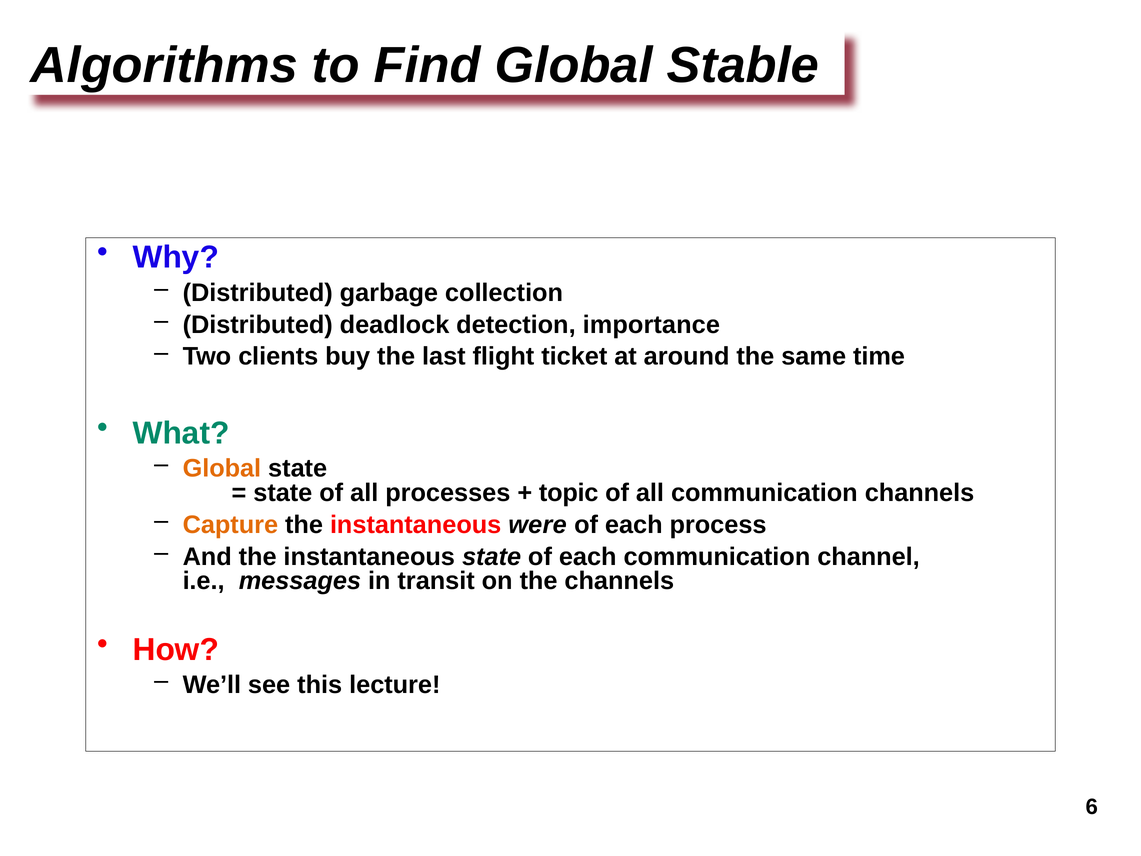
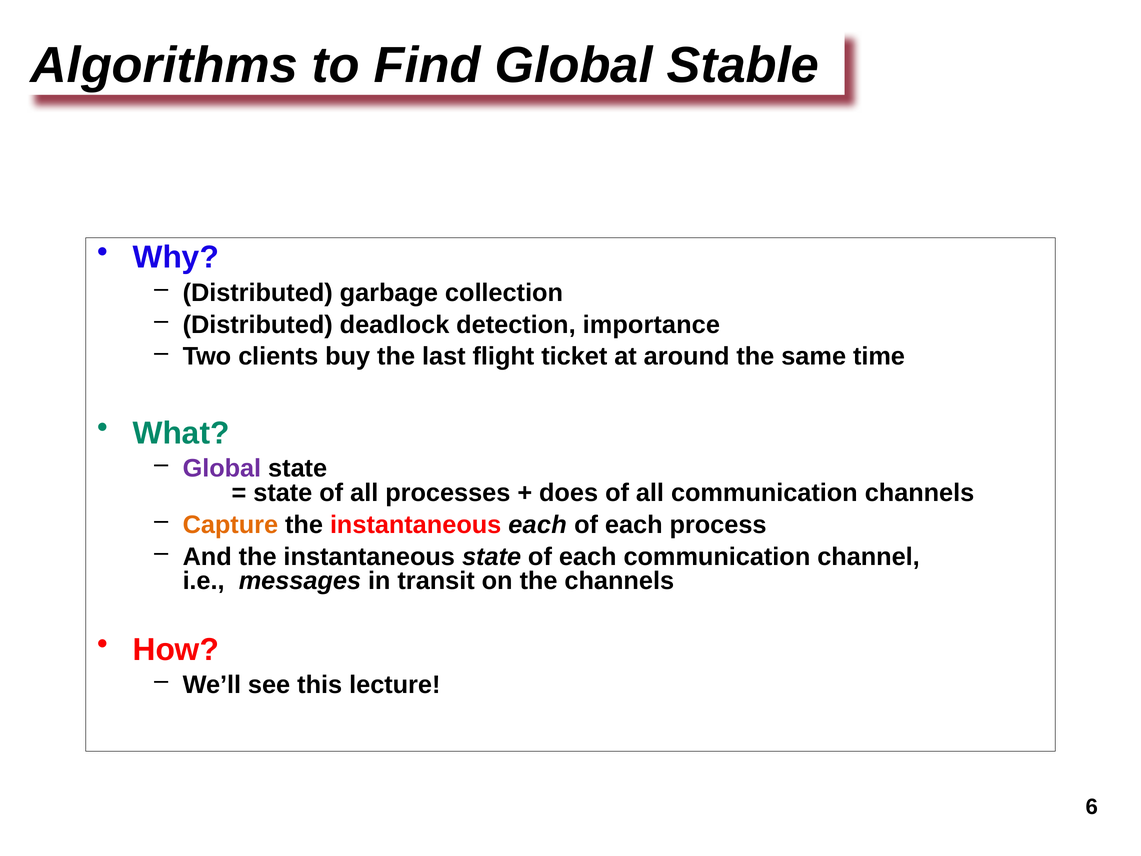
Global colour: orange -> purple (222, 468)
topic: topic -> does (569, 493)
instantaneous were: were -> each (538, 525)
